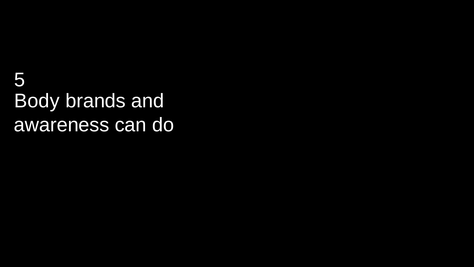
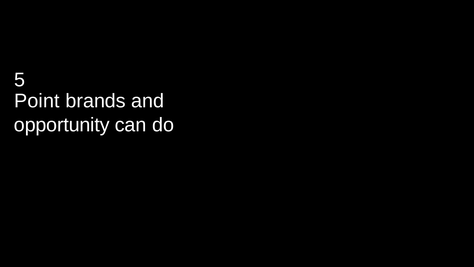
Body: Body -> Point (37, 101)
awareness: awareness -> opportunity (62, 125)
